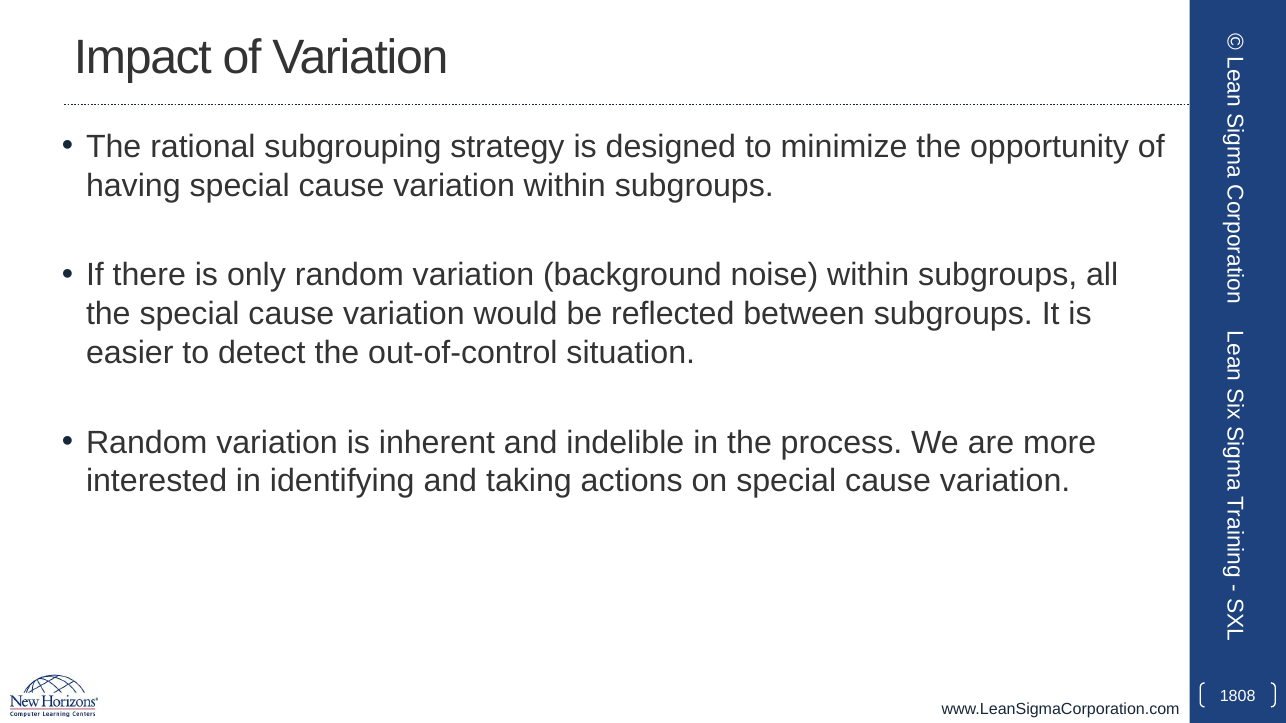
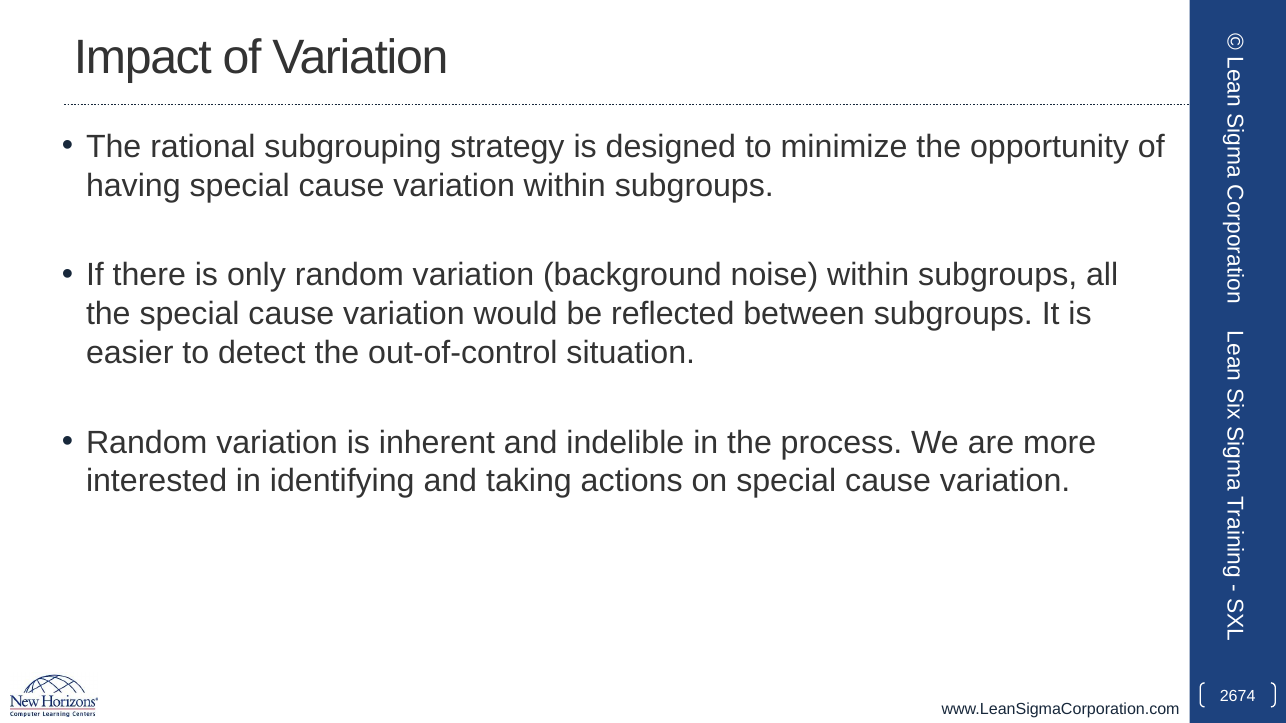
1808: 1808 -> 2674 (1238, 696)
